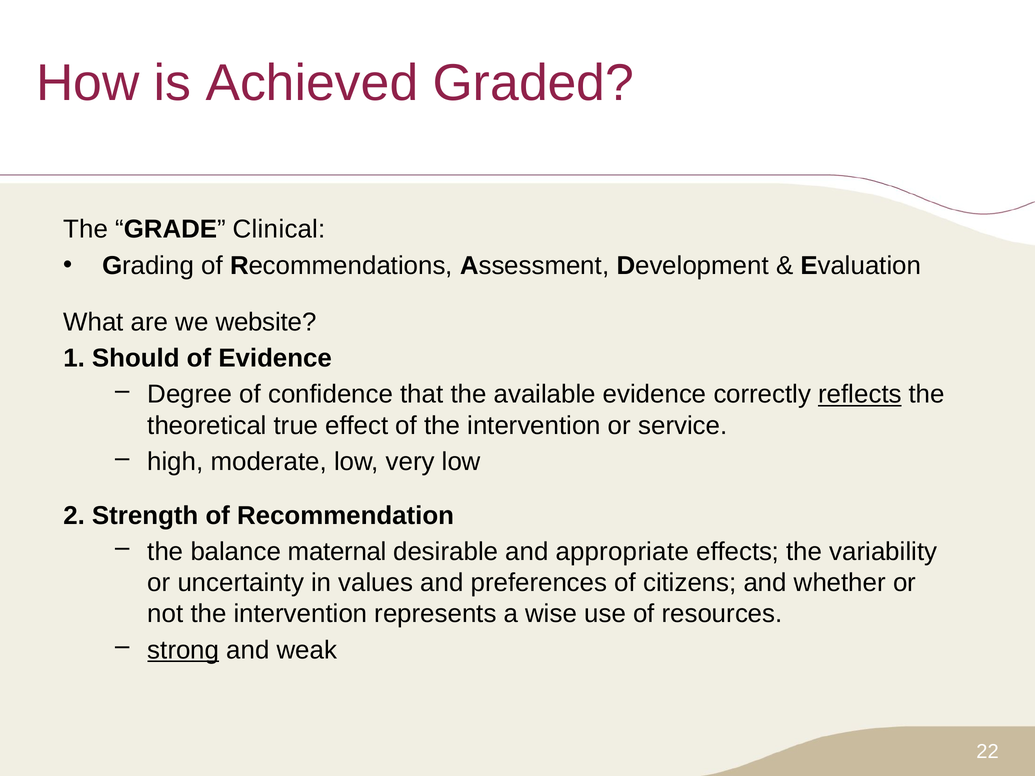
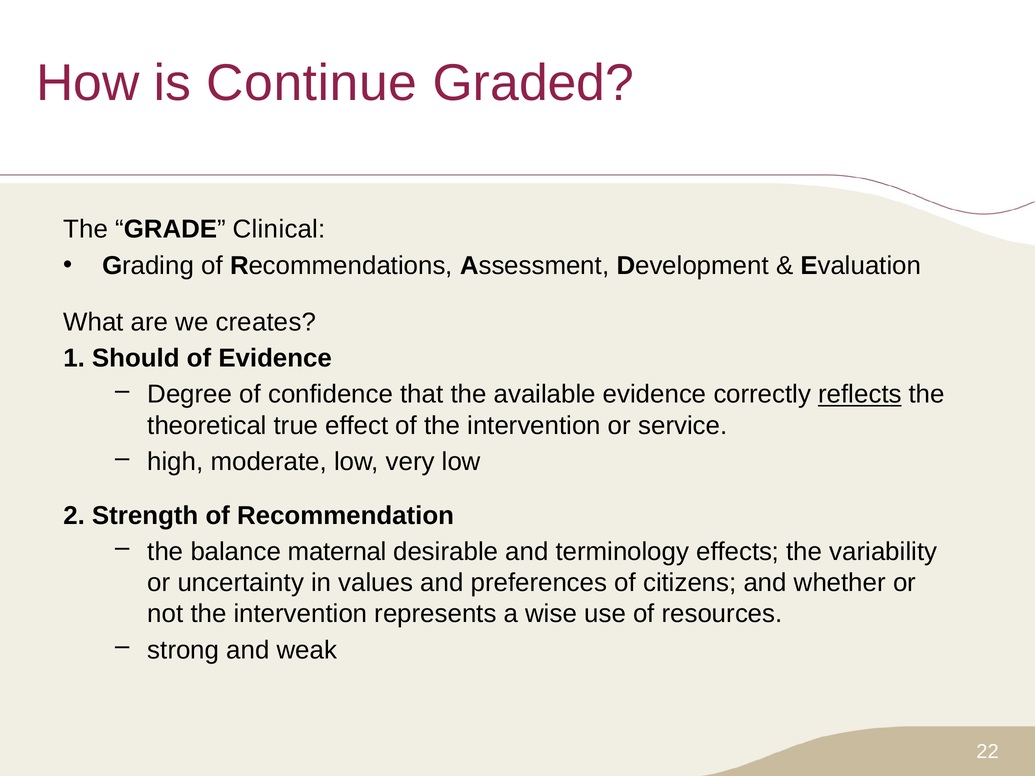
Achieved: Achieved -> Continue (312, 83)
website: website -> creates (266, 322)
appropriate: appropriate -> terminology (622, 552)
strong underline: present -> none (183, 650)
